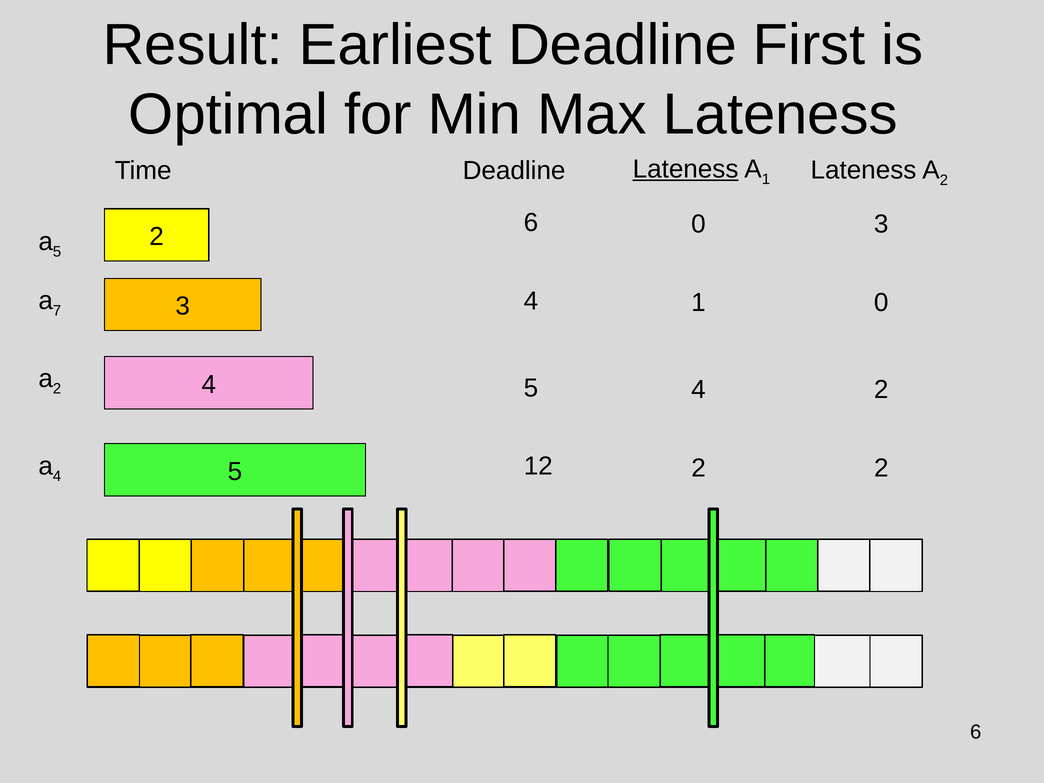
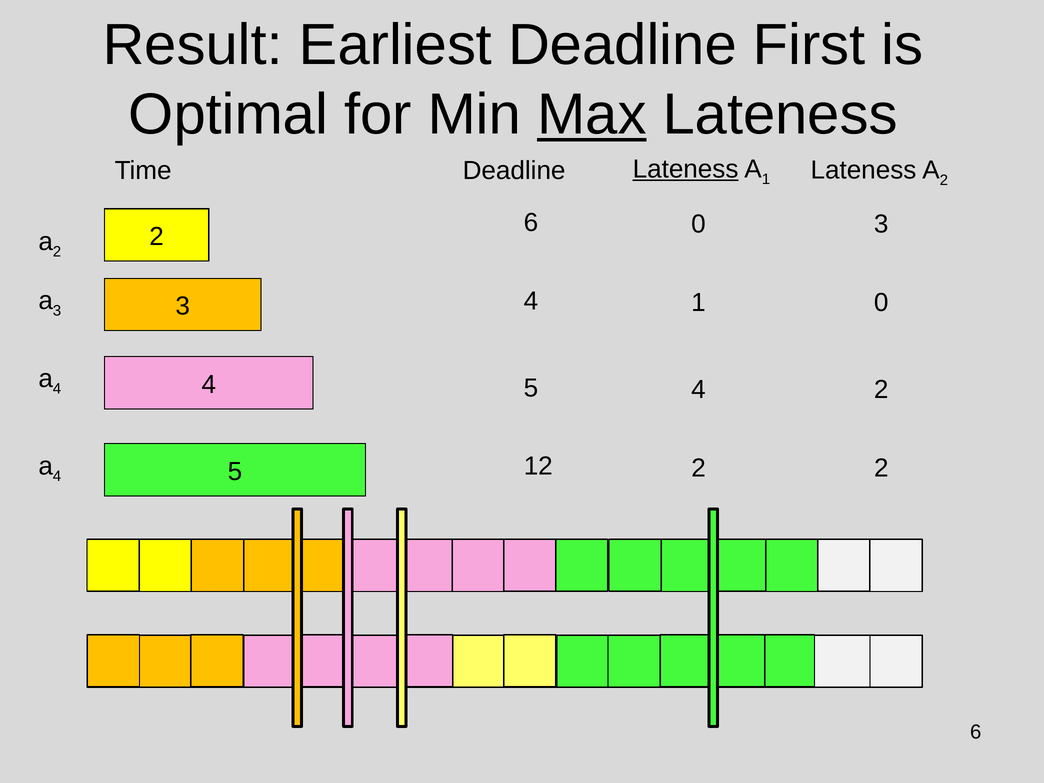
Max underline: none -> present (592, 115)
5: 5 -> 2 (57, 252)
7: 7 -> 3 (57, 311)
2: 2 -> 4 (57, 389)
